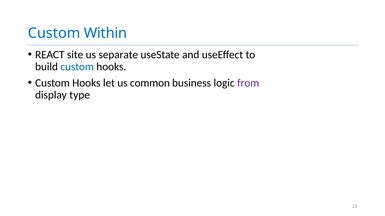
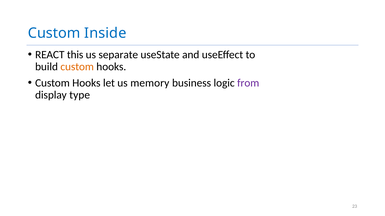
Within: Within -> Inside (105, 33)
site: site -> this (75, 55)
custom colour: blue -> orange (77, 67)
common: common -> memory (150, 83)
